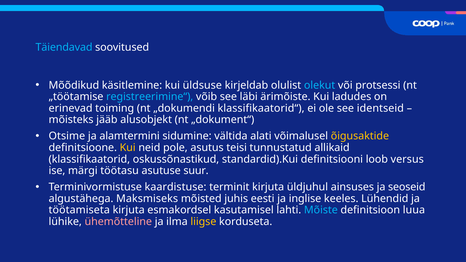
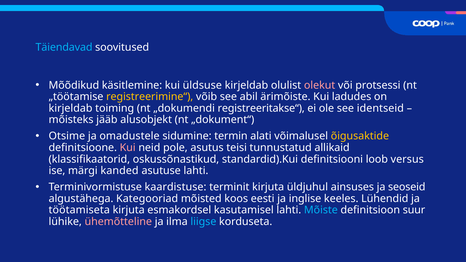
olekut colour: light blue -> pink (320, 85)
registreerimine“ colour: light blue -> yellow (150, 97)
läbi: läbi -> abil (249, 97)
erinevad: erinevad -> kirjeldab (71, 108)
klassifikaatorid“: klassifikaatorid“ -> registreeritakse“ (261, 108)
alamtermini: alamtermini -> omadustele (130, 136)
vältida: vältida -> termin (231, 136)
Kui colour: yellow -> pink (128, 148)
töötasu: töötasu -> kanded (120, 171)
asutuse suur: suur -> lahti (196, 171)
Maksmiseks: Maksmiseks -> Kategooriad (147, 199)
juhis: juhis -> koos (236, 199)
luua: luua -> suur (414, 210)
liigse colour: yellow -> light blue (203, 222)
